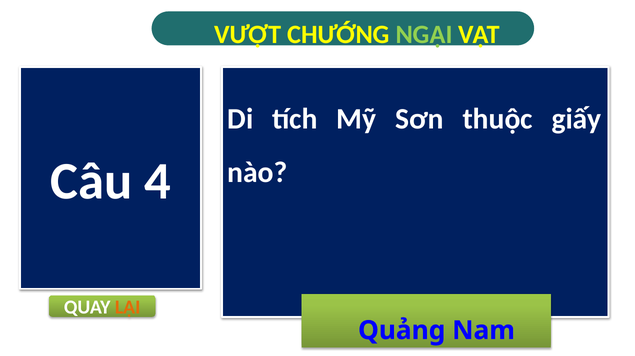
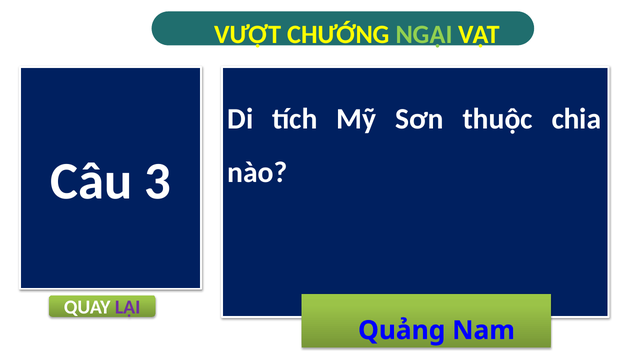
giấy: giấy -> chia (576, 119)
4: 4 -> 3 (157, 181)
LẠI colour: orange -> purple (128, 307)
